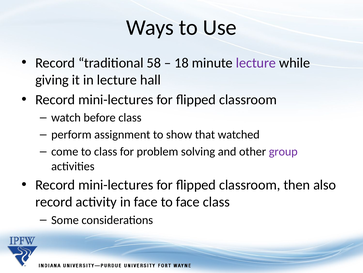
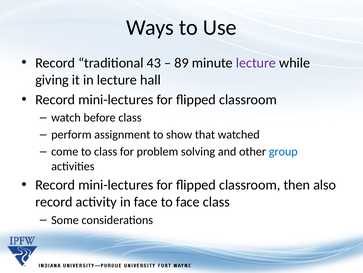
58: 58 -> 43 (154, 63)
18: 18 -> 89 (182, 63)
group colour: purple -> blue (283, 151)
